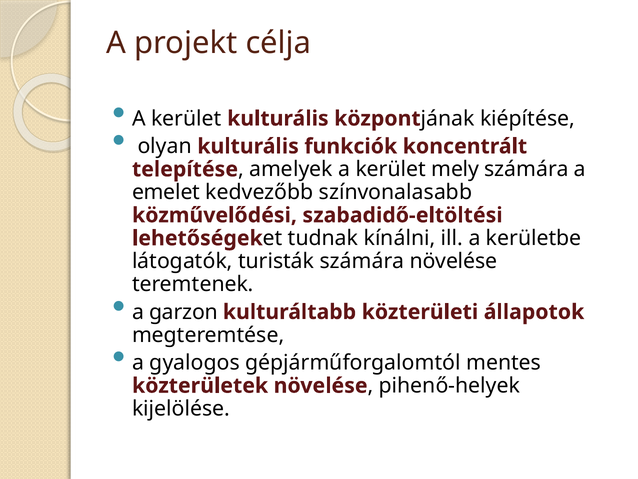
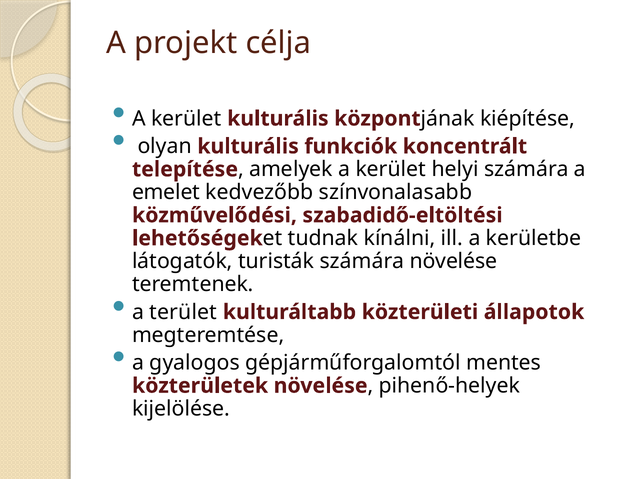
mely: mely -> helyi (455, 169)
garzon: garzon -> terület (183, 312)
